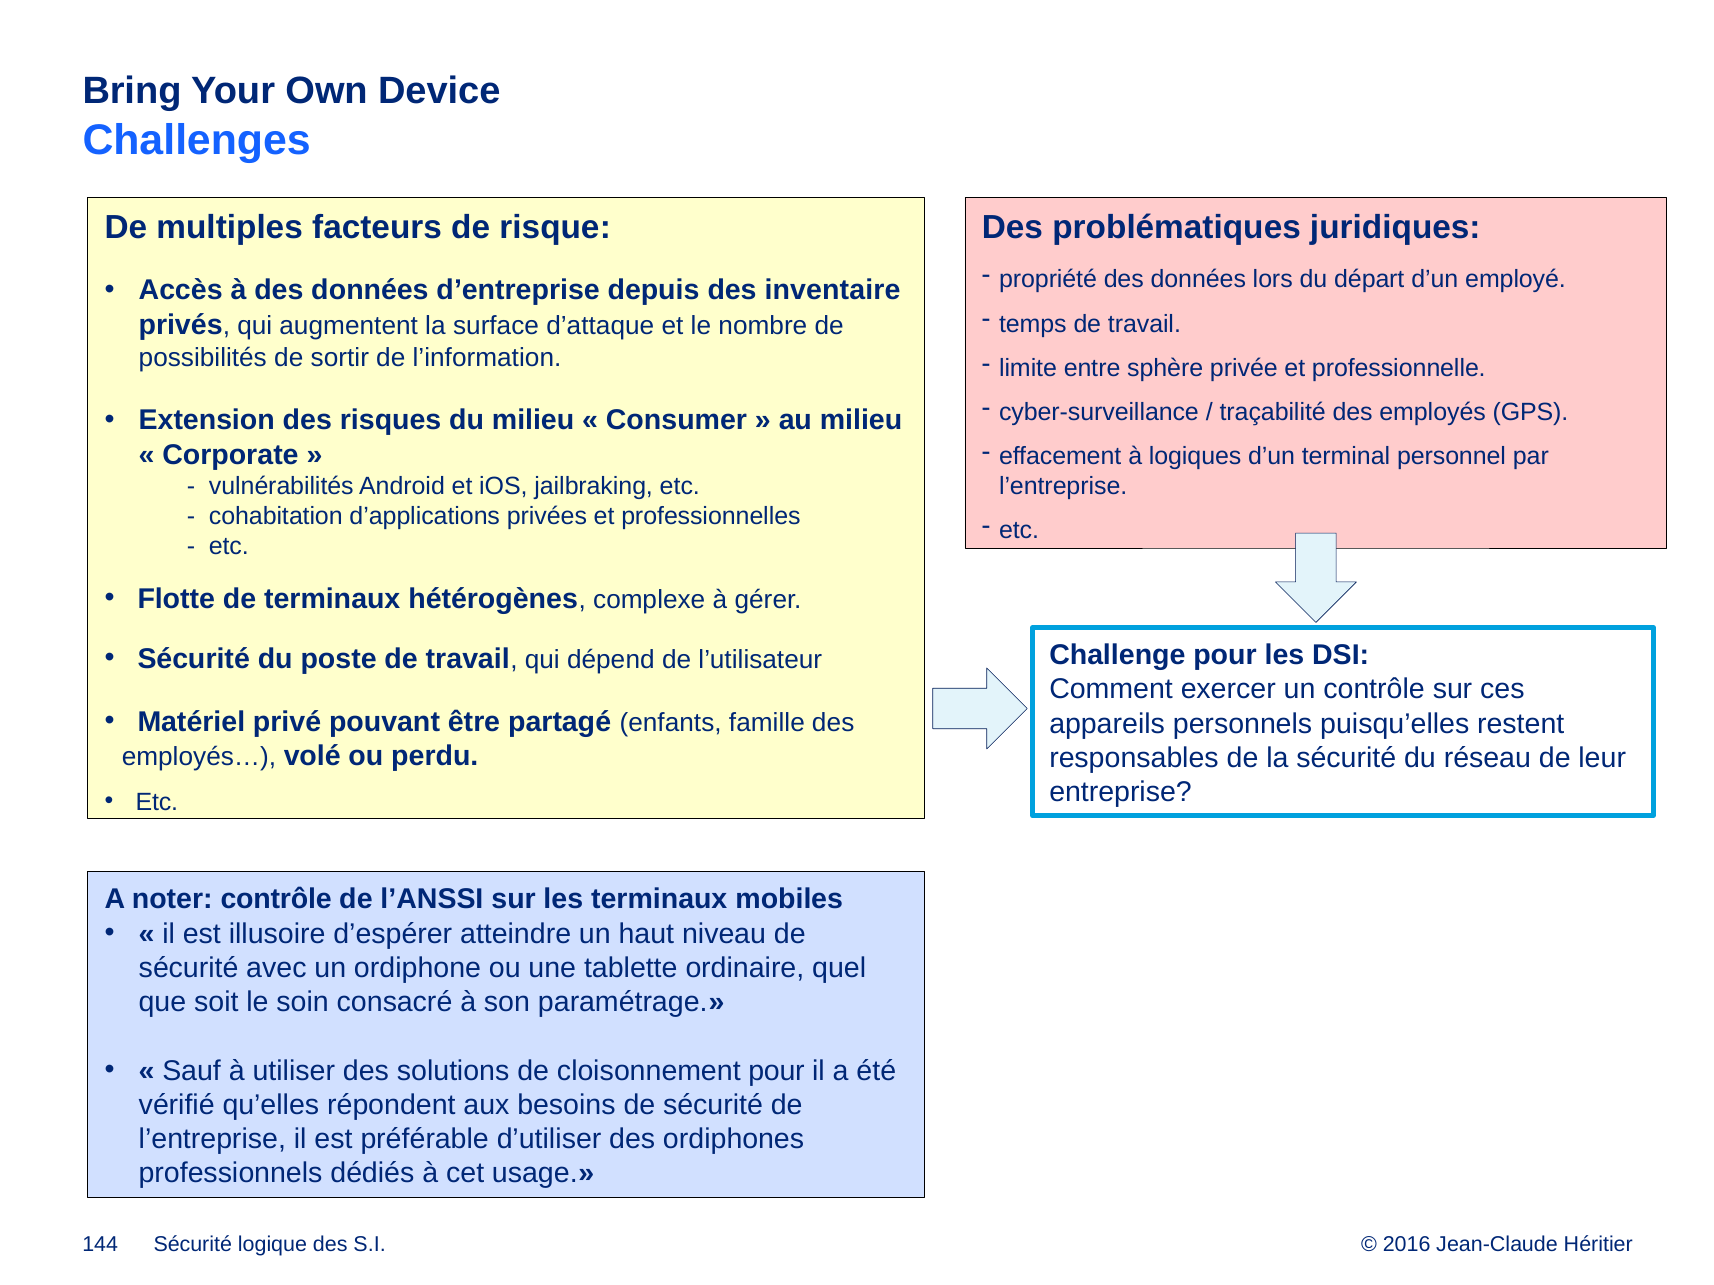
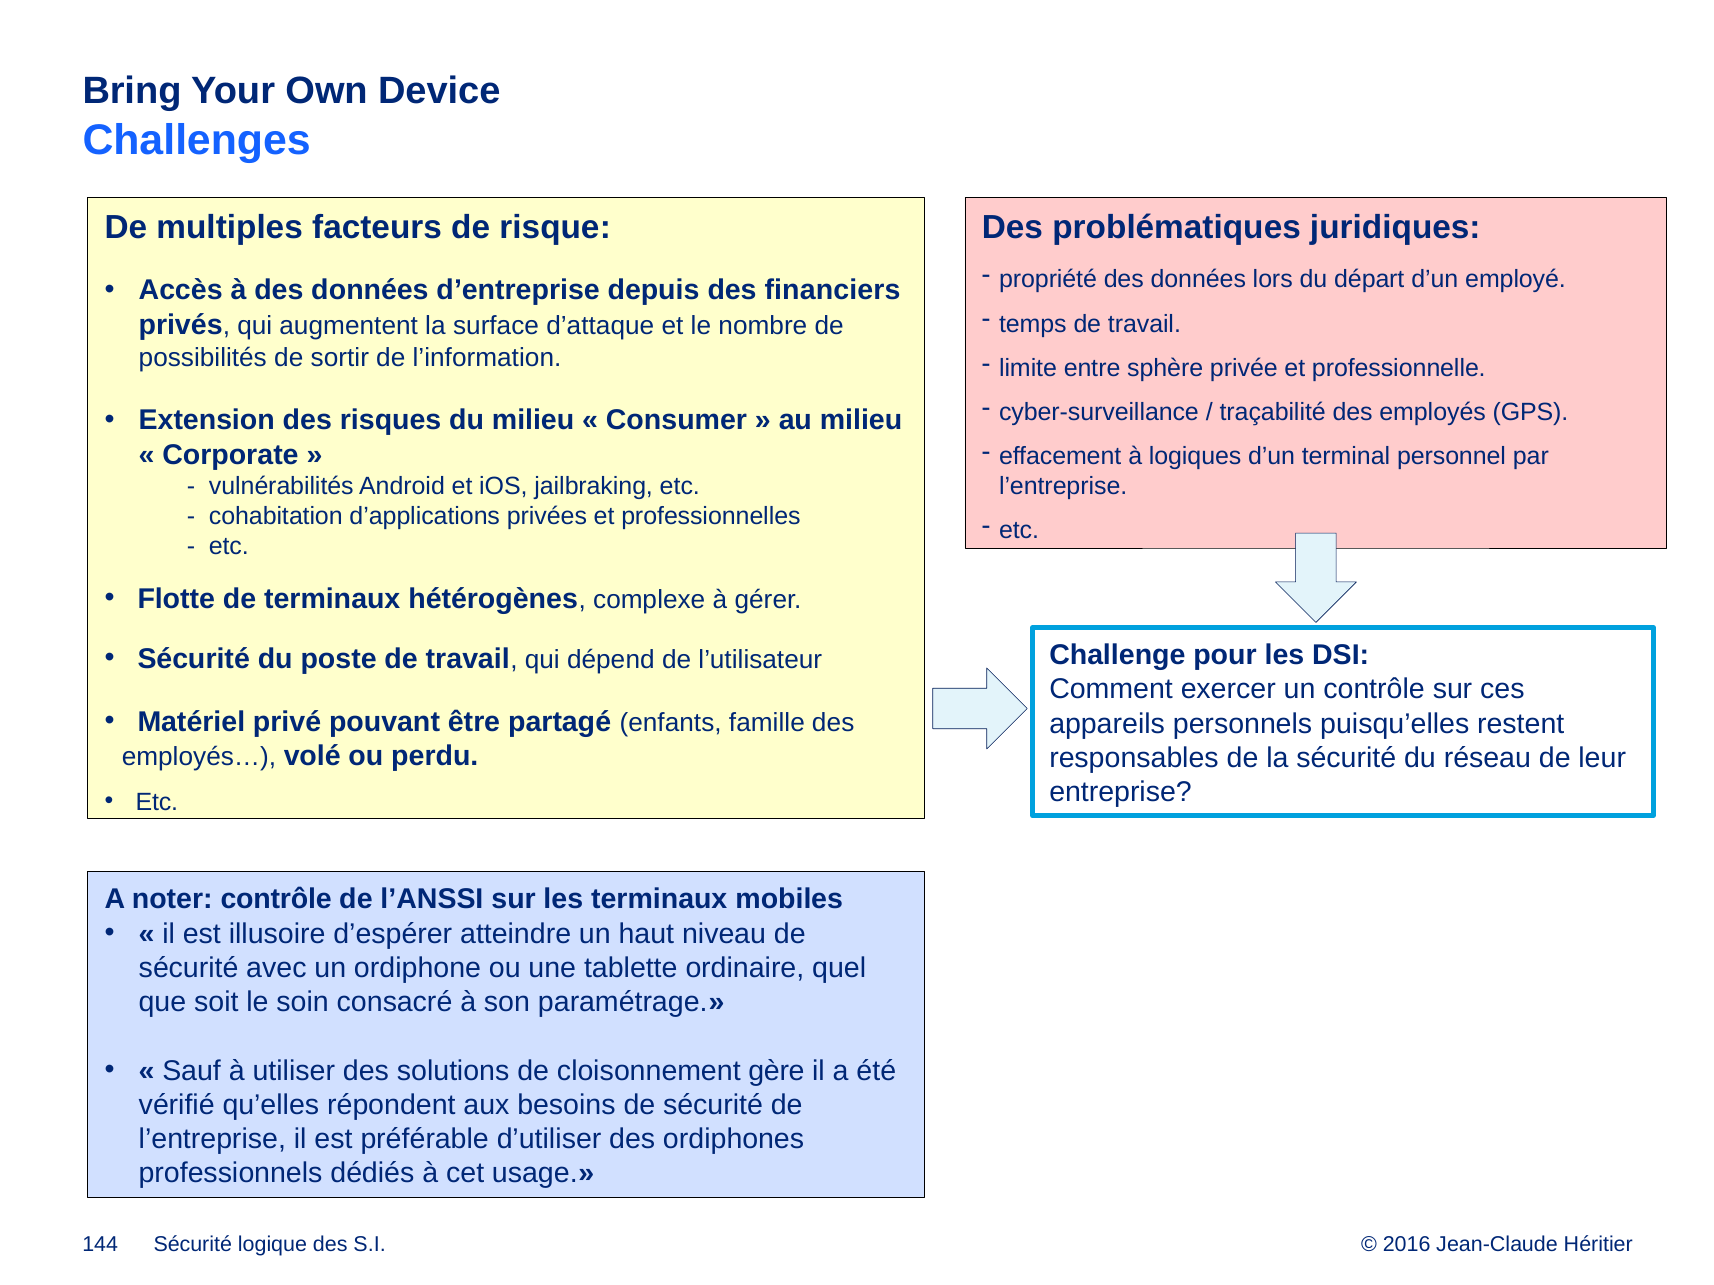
inventaire: inventaire -> financiers (833, 291)
cloisonnement pour: pour -> gère (776, 1071)
